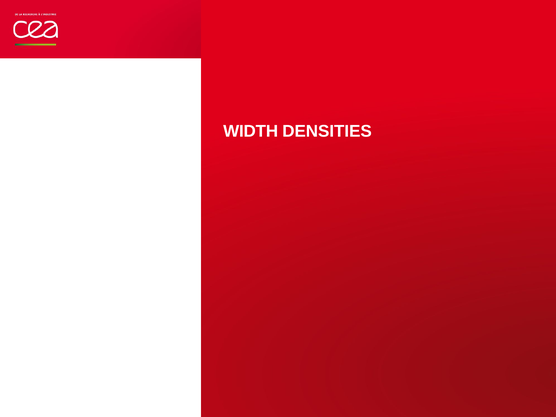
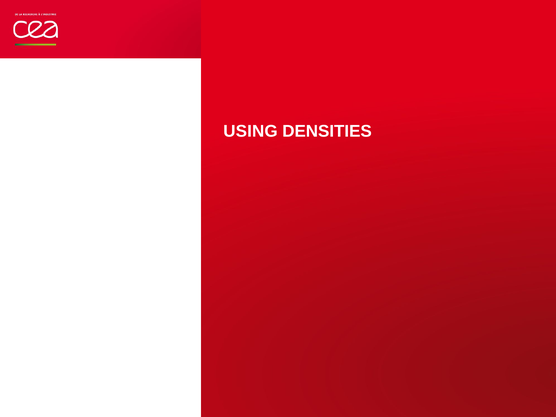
WIDTH: WIDTH -> USING (250, 131)
